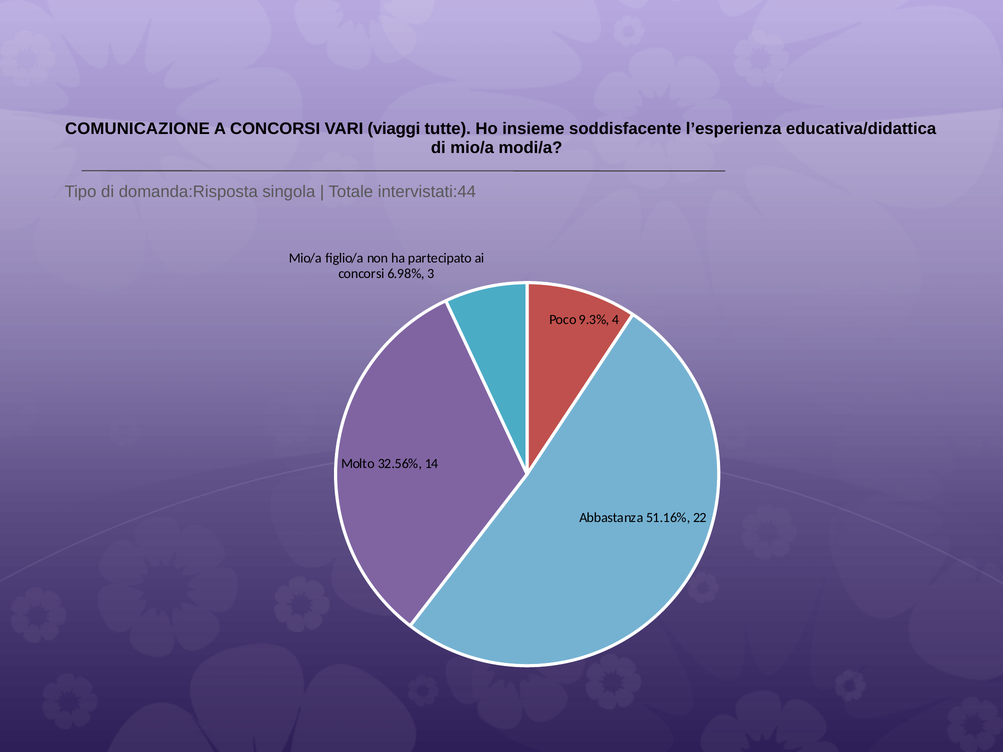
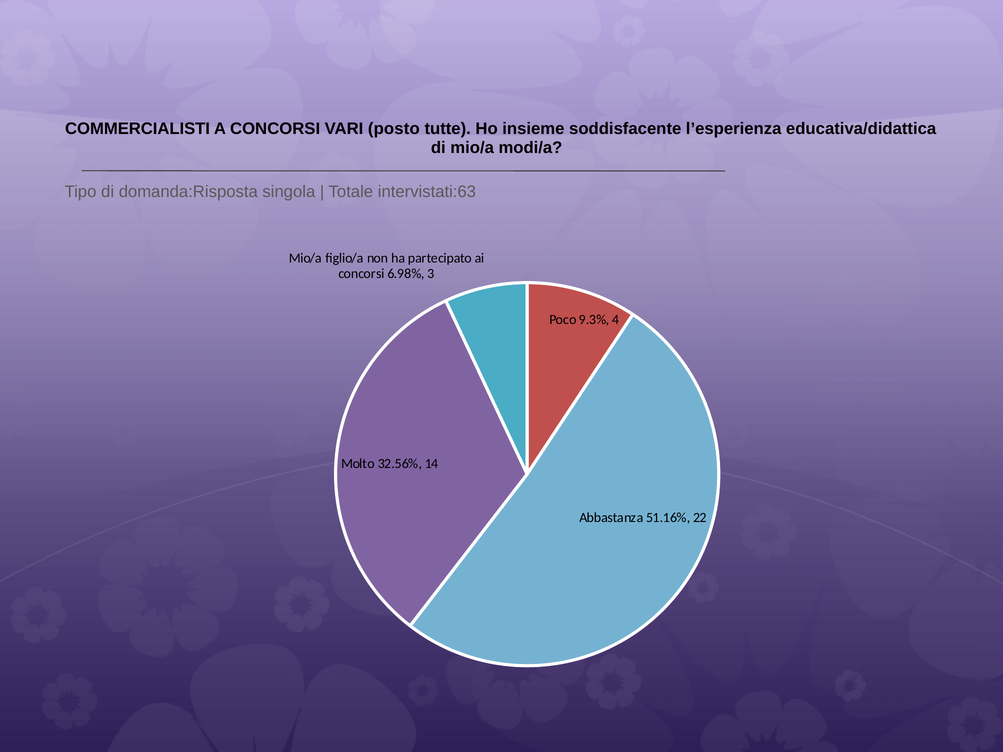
COMUNICAZIONE: COMUNICAZIONE -> COMMERCIALISTI (138, 129)
viaggi: viaggi -> posto (394, 129)
intervistati:44: intervistati:44 -> intervistati:63 (427, 192)
